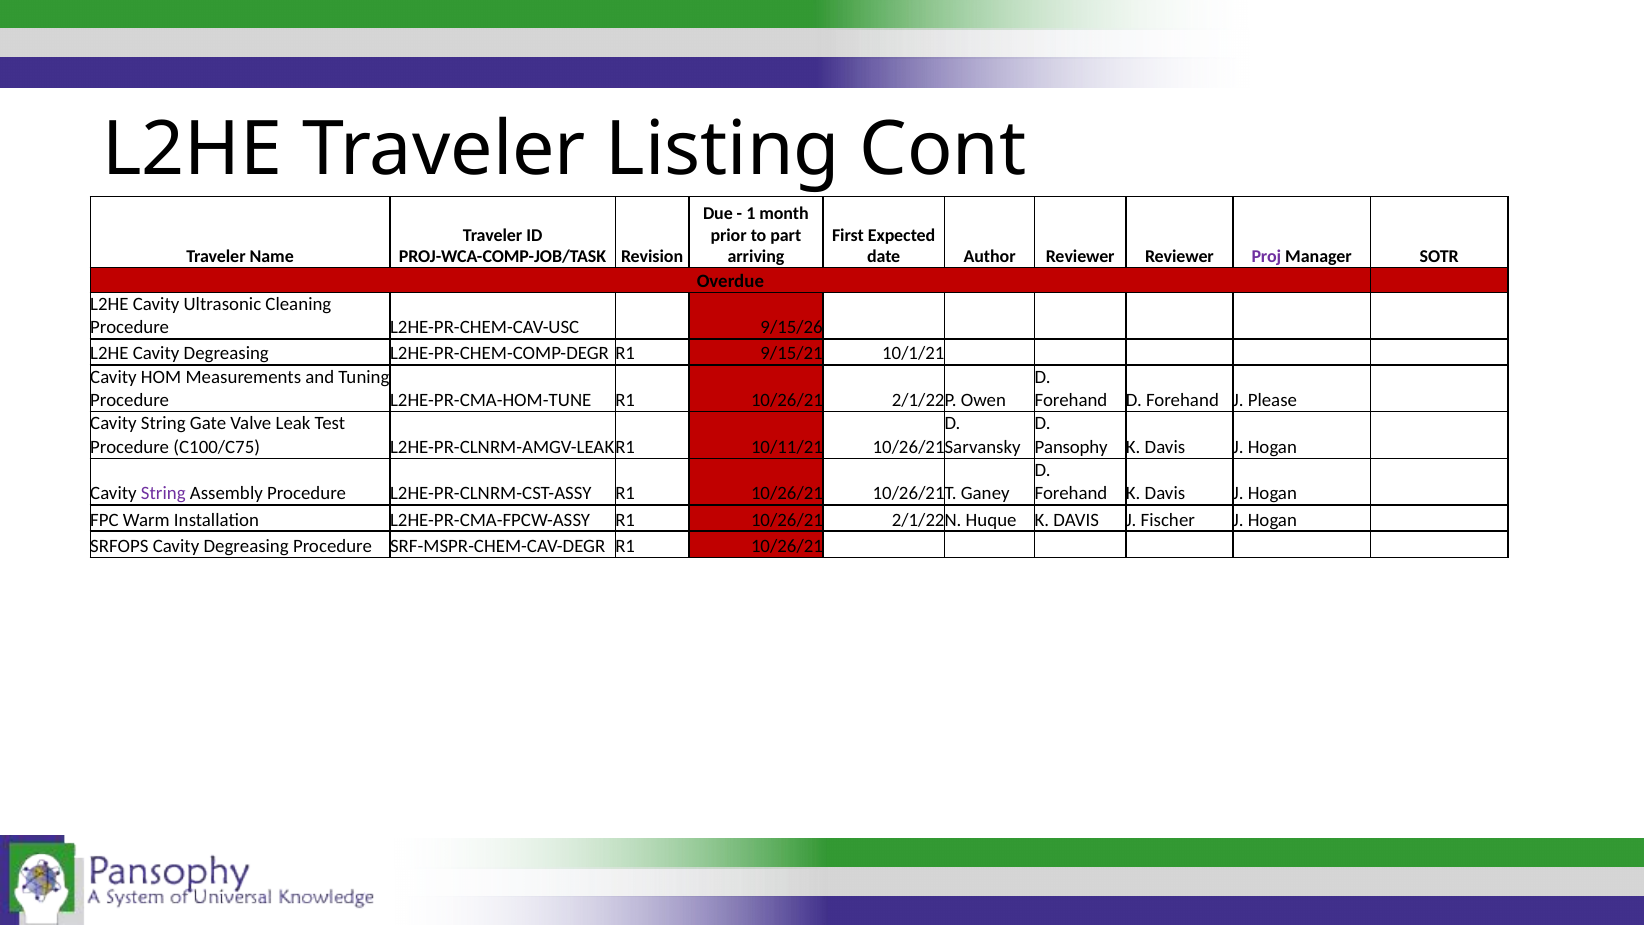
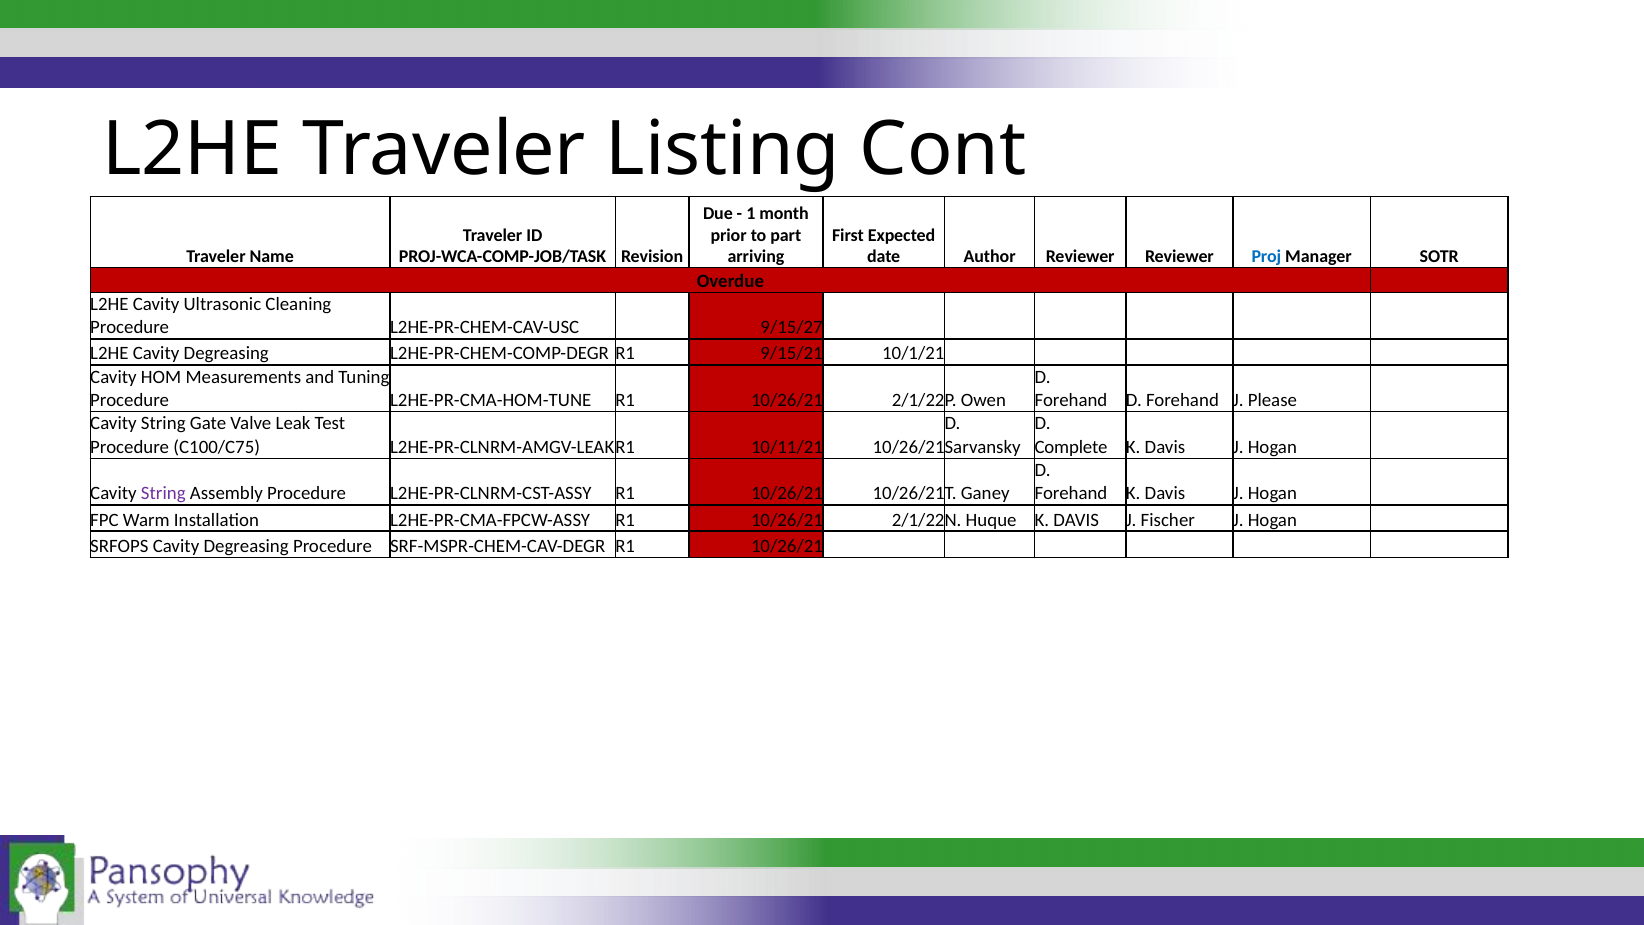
Proj colour: purple -> blue (1266, 257)
9/15/26: 9/15/26 -> 9/15/27 (792, 327)
Pansophy: Pansophy -> Complete (1071, 447)
